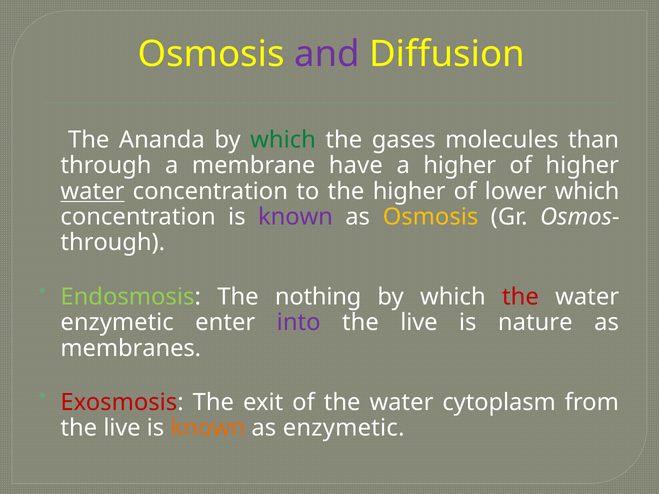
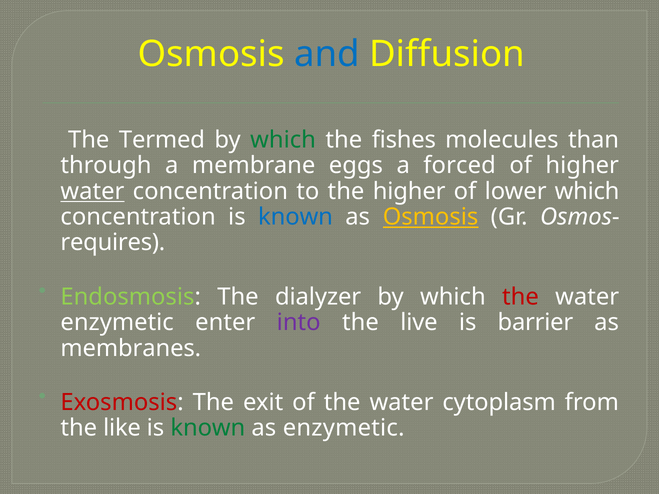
and colour: purple -> blue (327, 54)
Ananda: Ananda -> Termed (162, 140)
gases: gases -> fishes (404, 140)
have: have -> eggs (356, 166)
a higher: higher -> forced (460, 166)
known colour: purple -> blue (296, 217)
Osmosis underline: none -> present (431, 217)
through: through -> requires (113, 243)
nothing: nothing -> dialyzer (318, 297)
nature: nature -> barrier (535, 323)
live: live -> like (122, 428)
known colour: orange -> green (208, 428)
